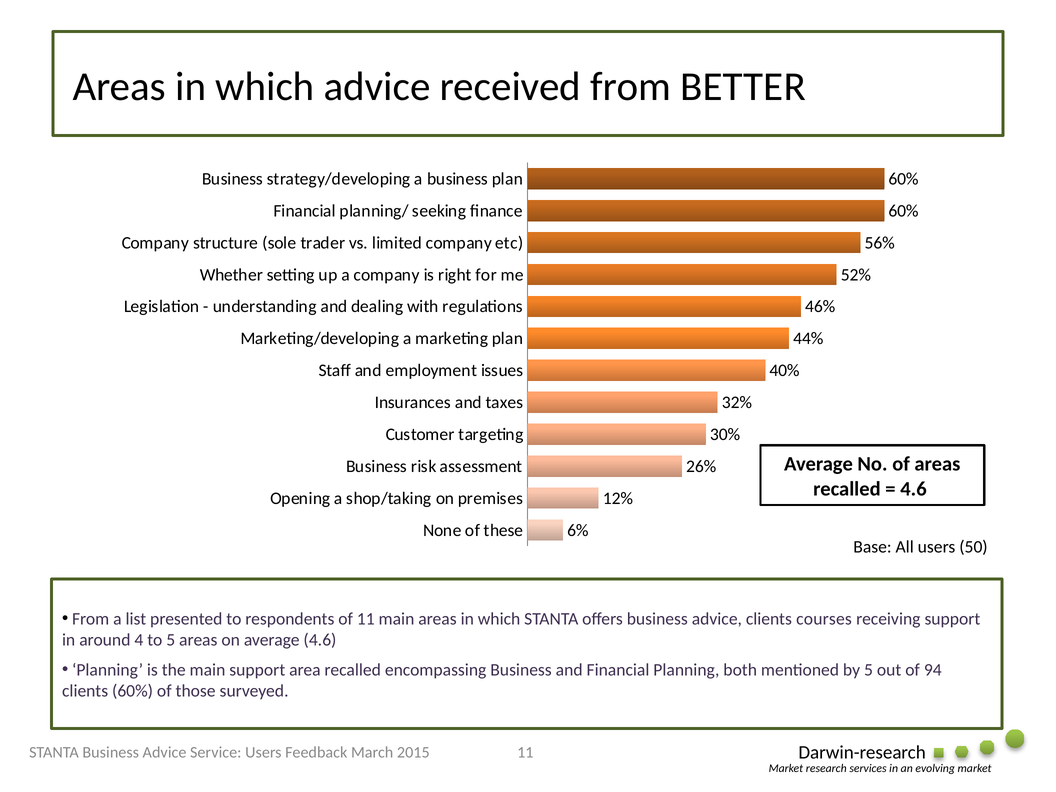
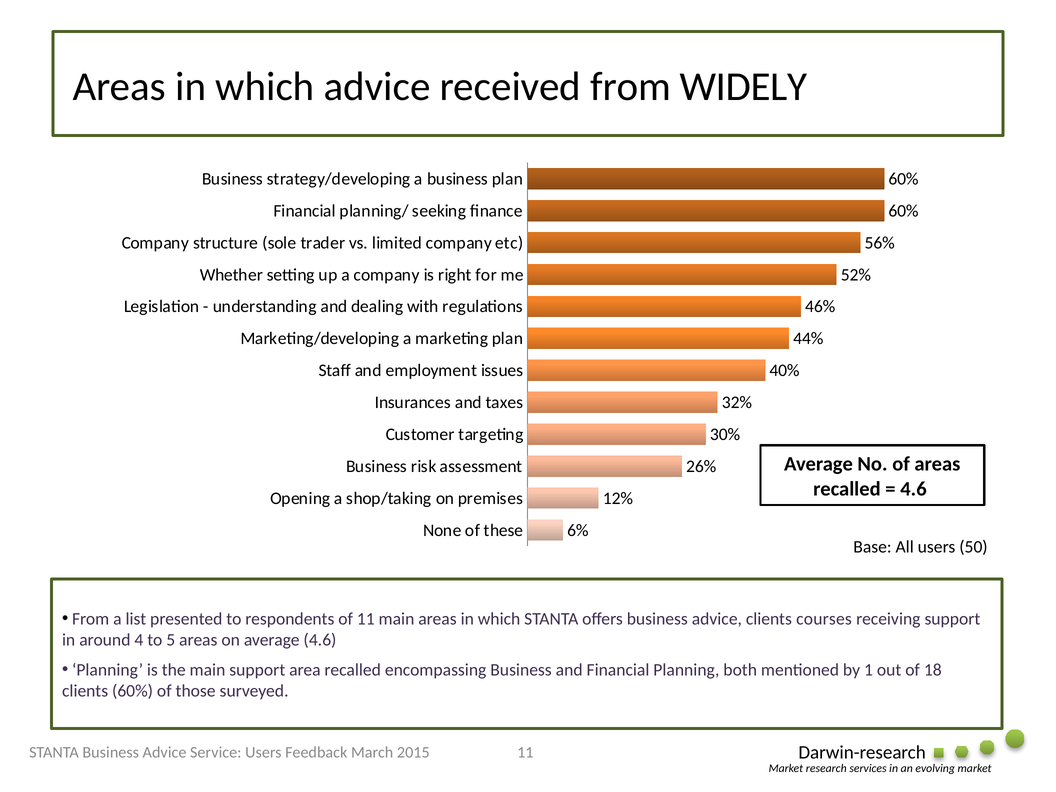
BETTER: BETTER -> WIDELY (743, 87)
by 5: 5 -> 1 (869, 670)
94: 94 -> 18 (933, 670)
